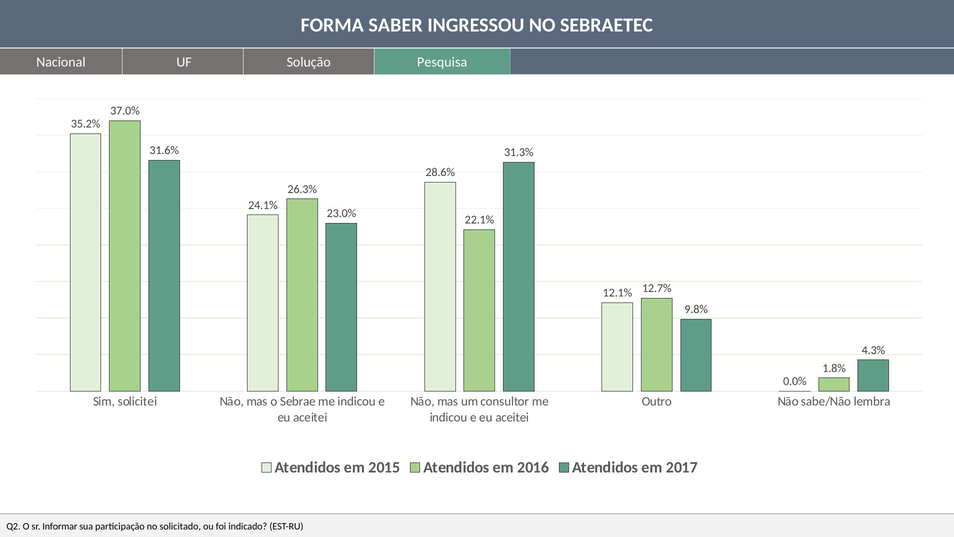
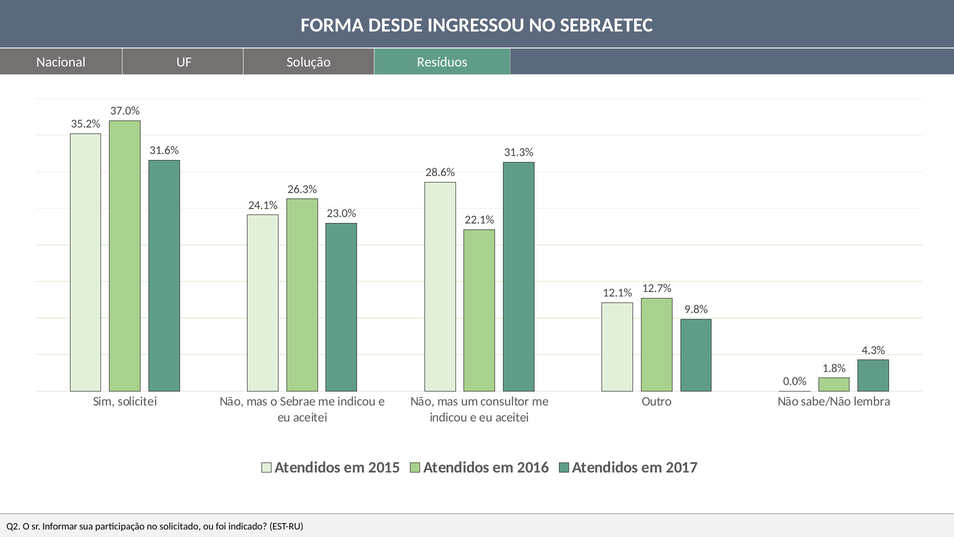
SABER: SABER -> DESDE (396, 25)
Pesquisa: Pesquisa -> Resíduos (442, 62)
